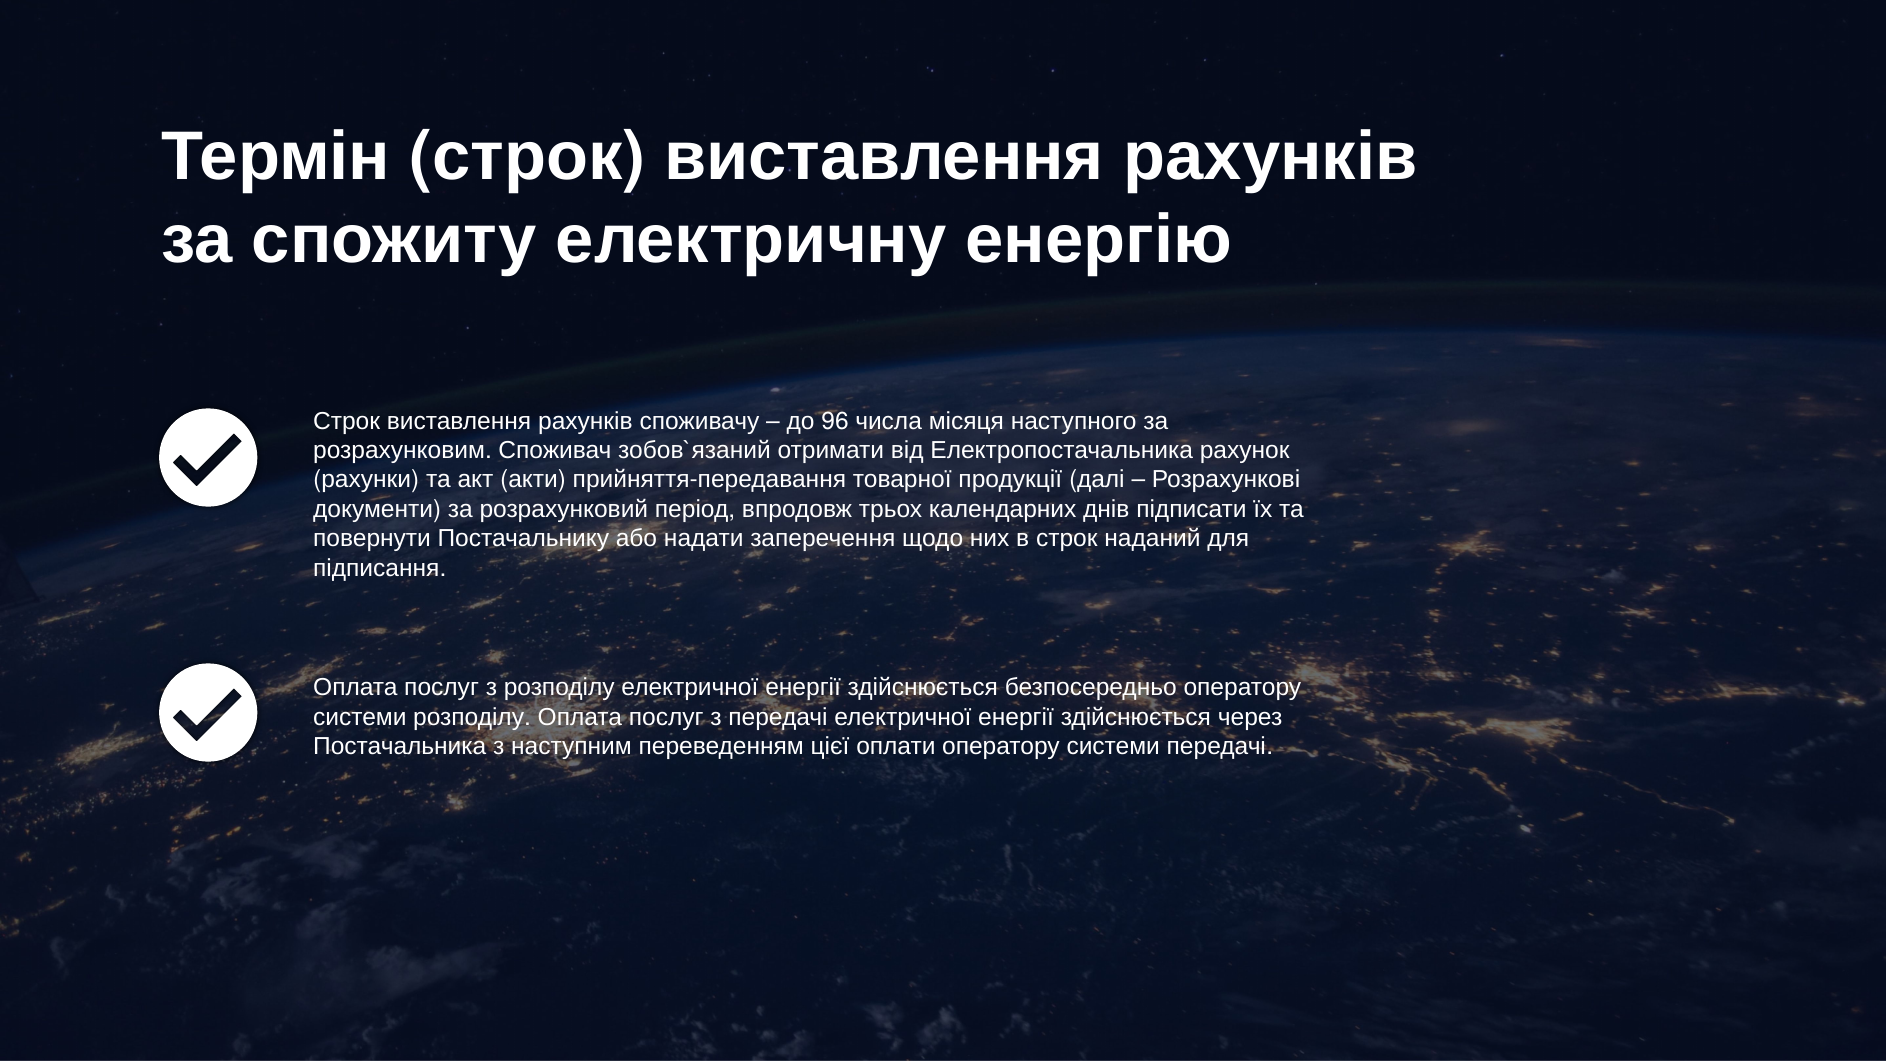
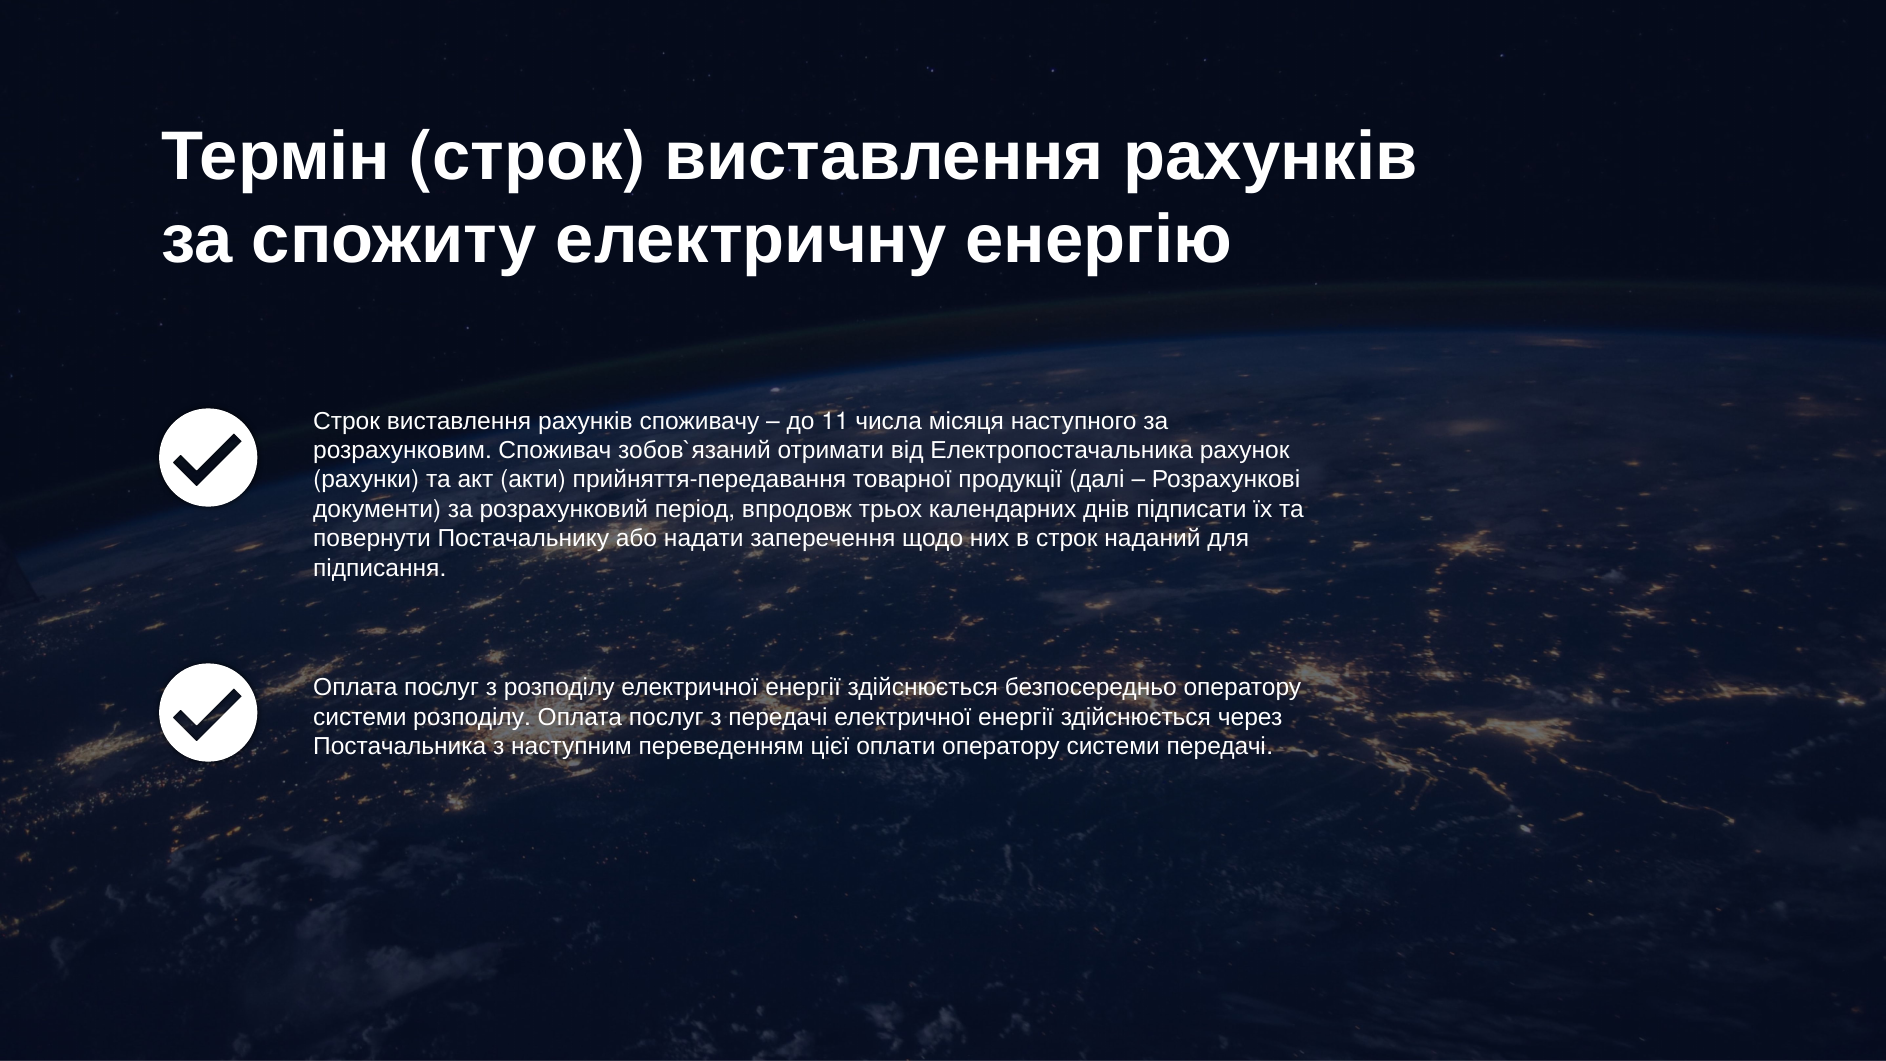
96: 96 -> 11 (835, 421)
